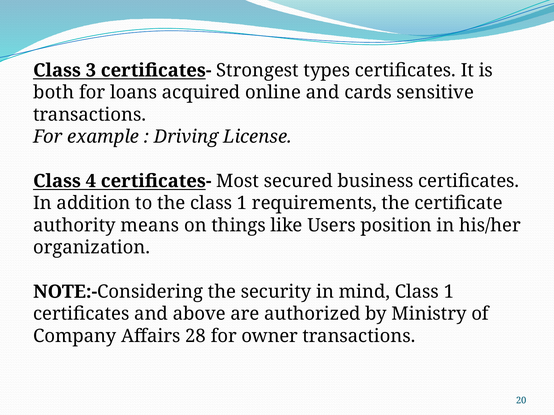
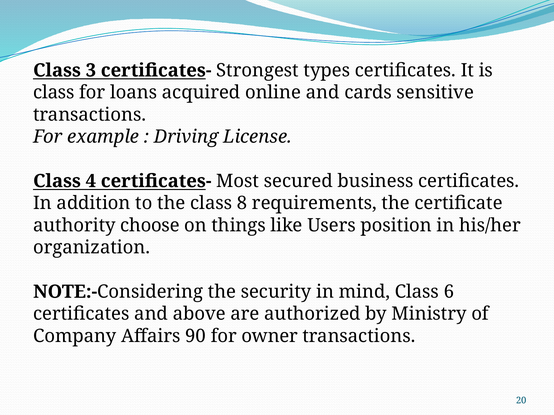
both: both -> class (54, 93)
the class 1: 1 -> 8 (242, 203)
means: means -> choose (150, 226)
mind Class 1: 1 -> 6 (449, 292)
28: 28 -> 90 (196, 336)
